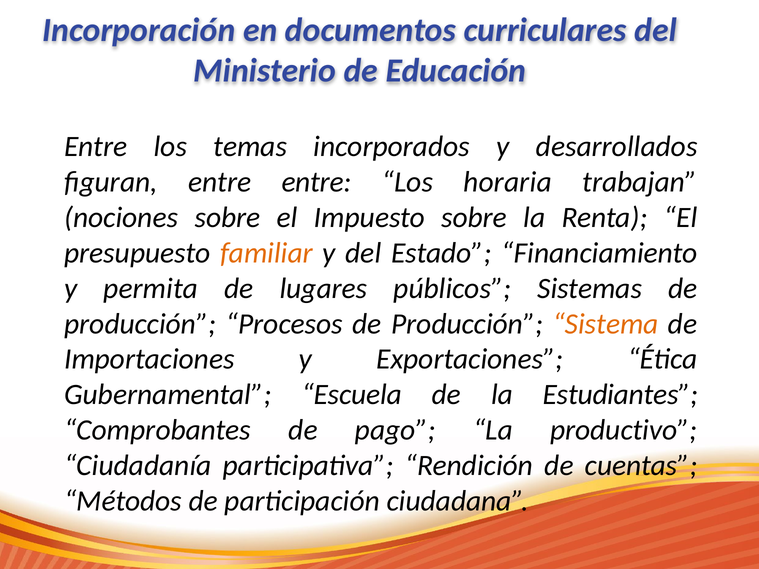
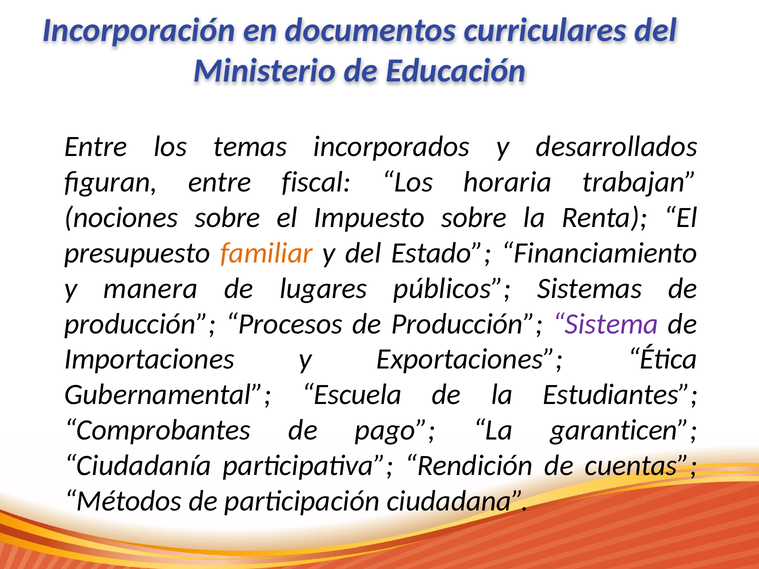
entre entre: entre -> fiscal (316, 182)
permita: permita -> manera (151, 288)
Sistema colour: orange -> purple (606, 324)
productivo: productivo -> garanticen (624, 430)
